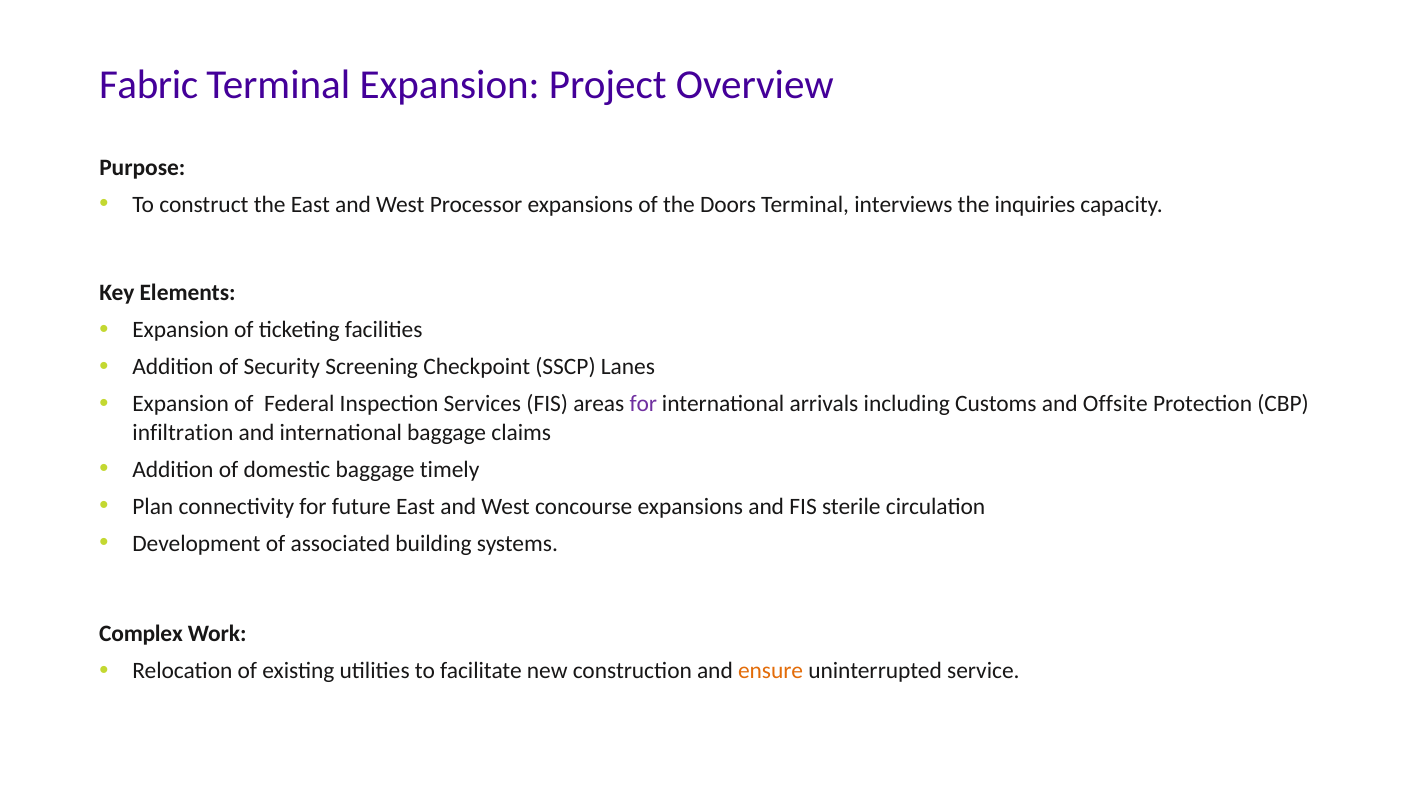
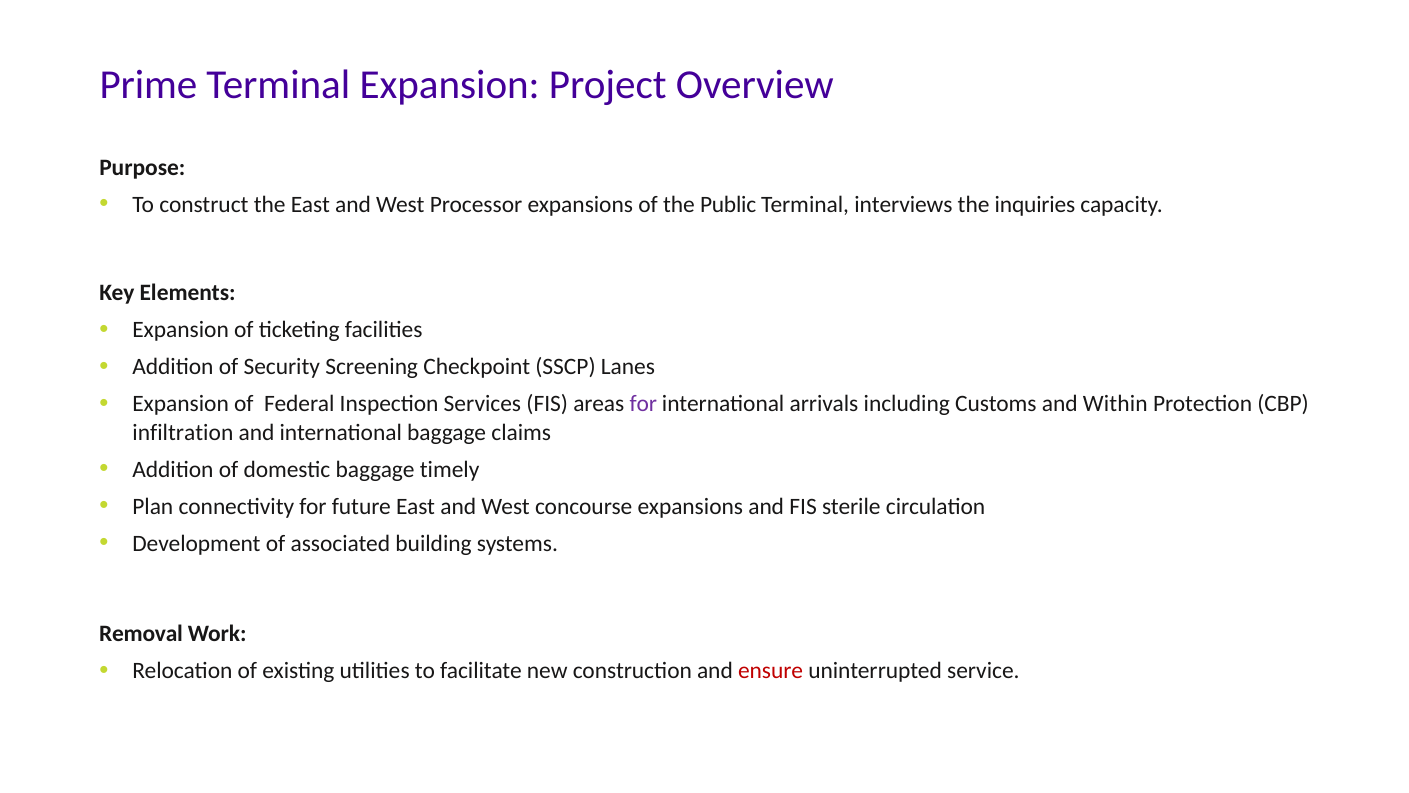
Fabric: Fabric -> Prime (148, 85)
Doors: Doors -> Public (728, 204)
Offsite: Offsite -> Within (1115, 404)
Complex: Complex -> Removal (141, 634)
ensure colour: orange -> red (771, 671)
